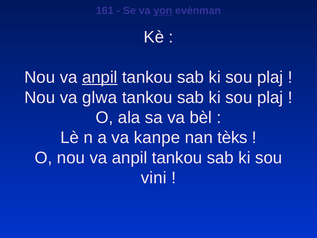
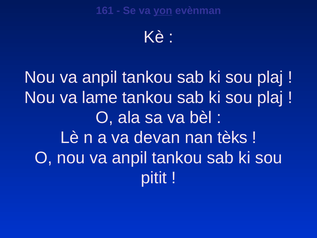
anpil underline: present -> none (100, 77)
glwa: glwa -> lame (100, 97)
kanpe: kanpe -> devan (157, 138)
vini: vini -> pitit (154, 178)
